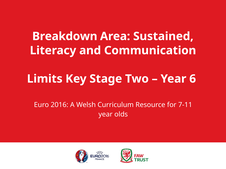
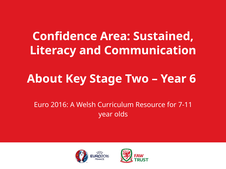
Breakdown: Breakdown -> Confidence (65, 36)
Limits: Limits -> About (45, 79)
